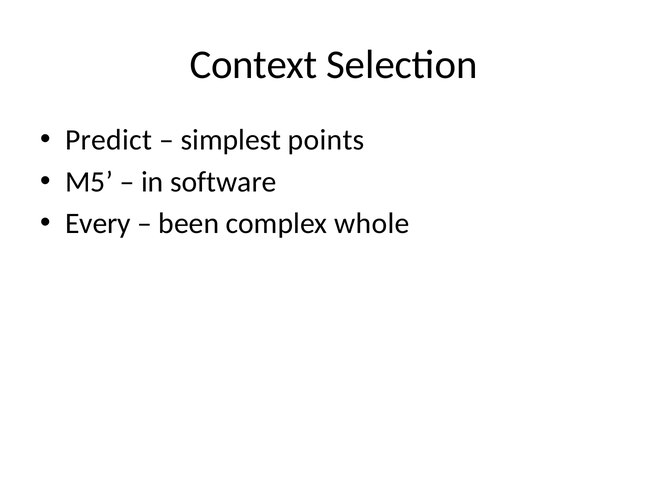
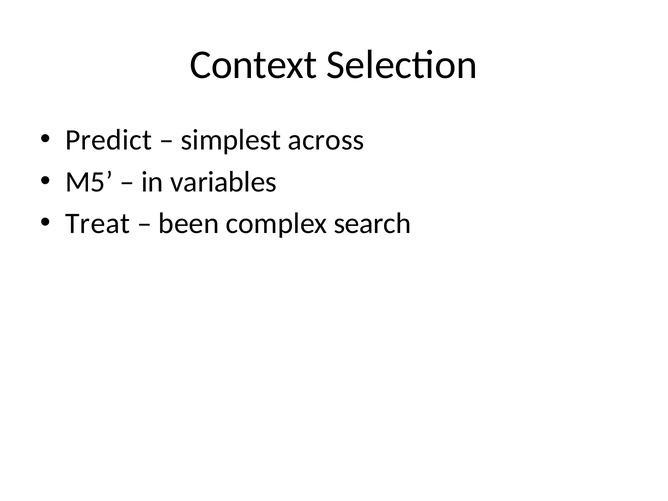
points: points -> across (326, 140)
software: software -> variables (224, 182)
Every: Every -> Treat (98, 223)
whole: whole -> search (372, 223)
